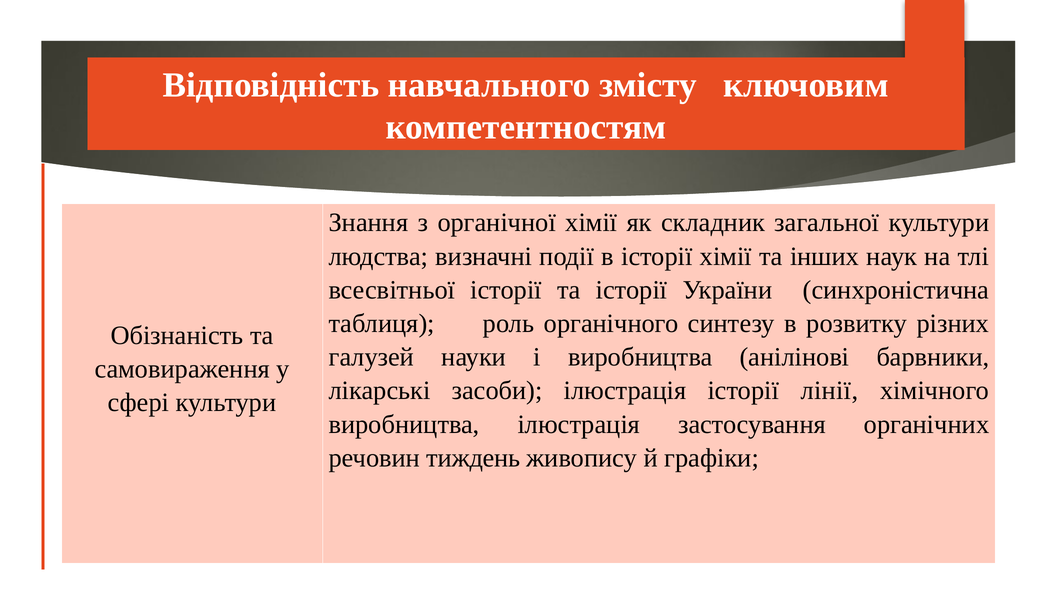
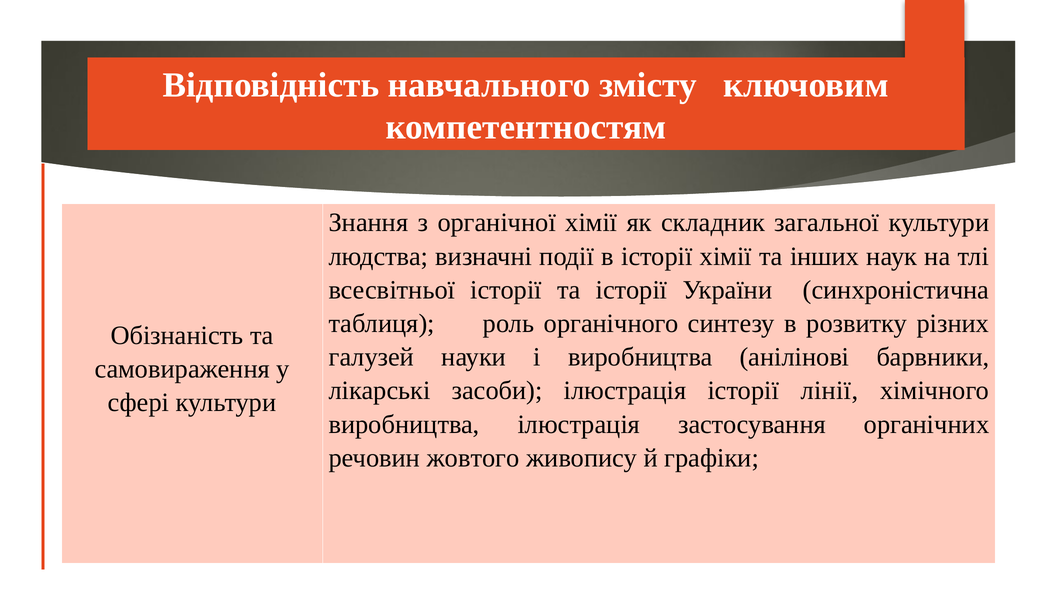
тиждень: тиждень -> жовтого (473, 458)
